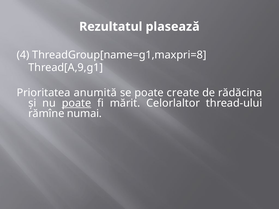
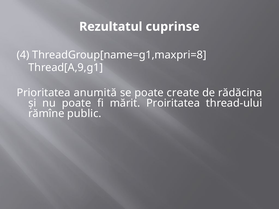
plasează: plasează -> cuprinse (173, 27)
poate underline: present -> none (77, 103)
Celorlaltor: Celorlaltor -> Proiritatea (173, 103)
numai: numai -> public (84, 114)
